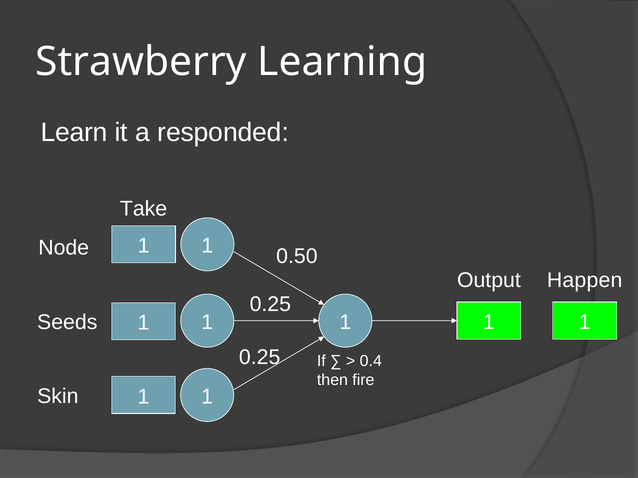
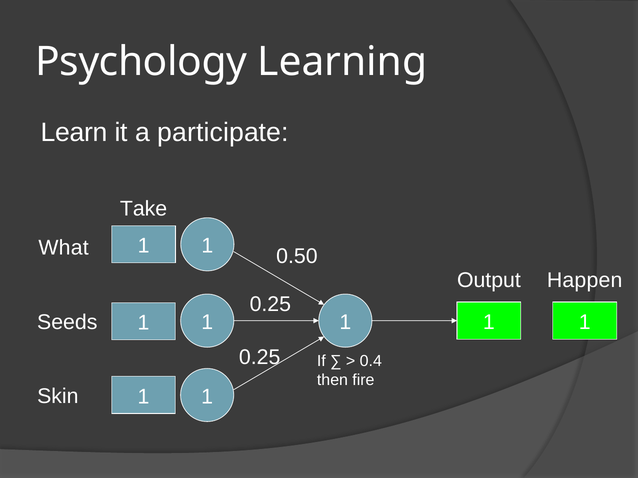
Strawberry: Strawberry -> Psychology (141, 62)
responded: responded -> participate (223, 133)
Node: Node -> What (64, 248)
